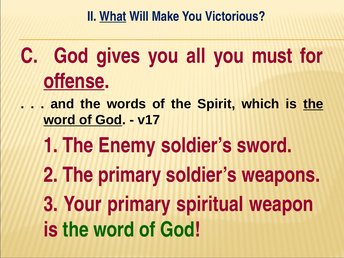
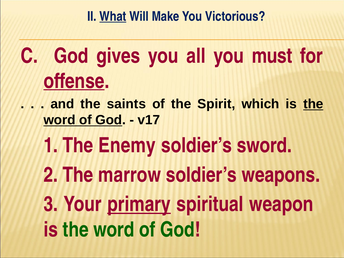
words: words -> saints (126, 104)
The primary: primary -> marrow (130, 175)
primary underline: none -> present (139, 204)
